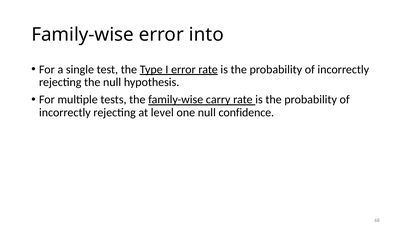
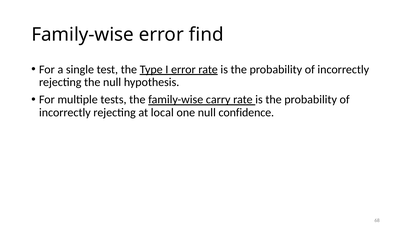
into: into -> find (206, 35)
level: level -> local (162, 113)
